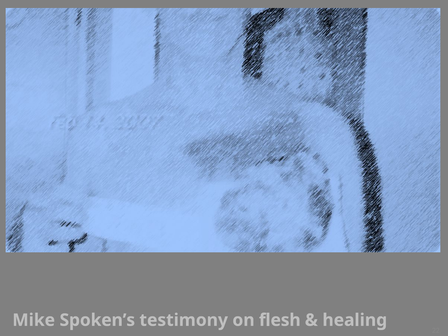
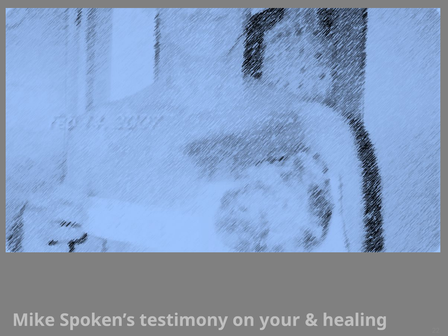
flesh: flesh -> your (280, 320)
